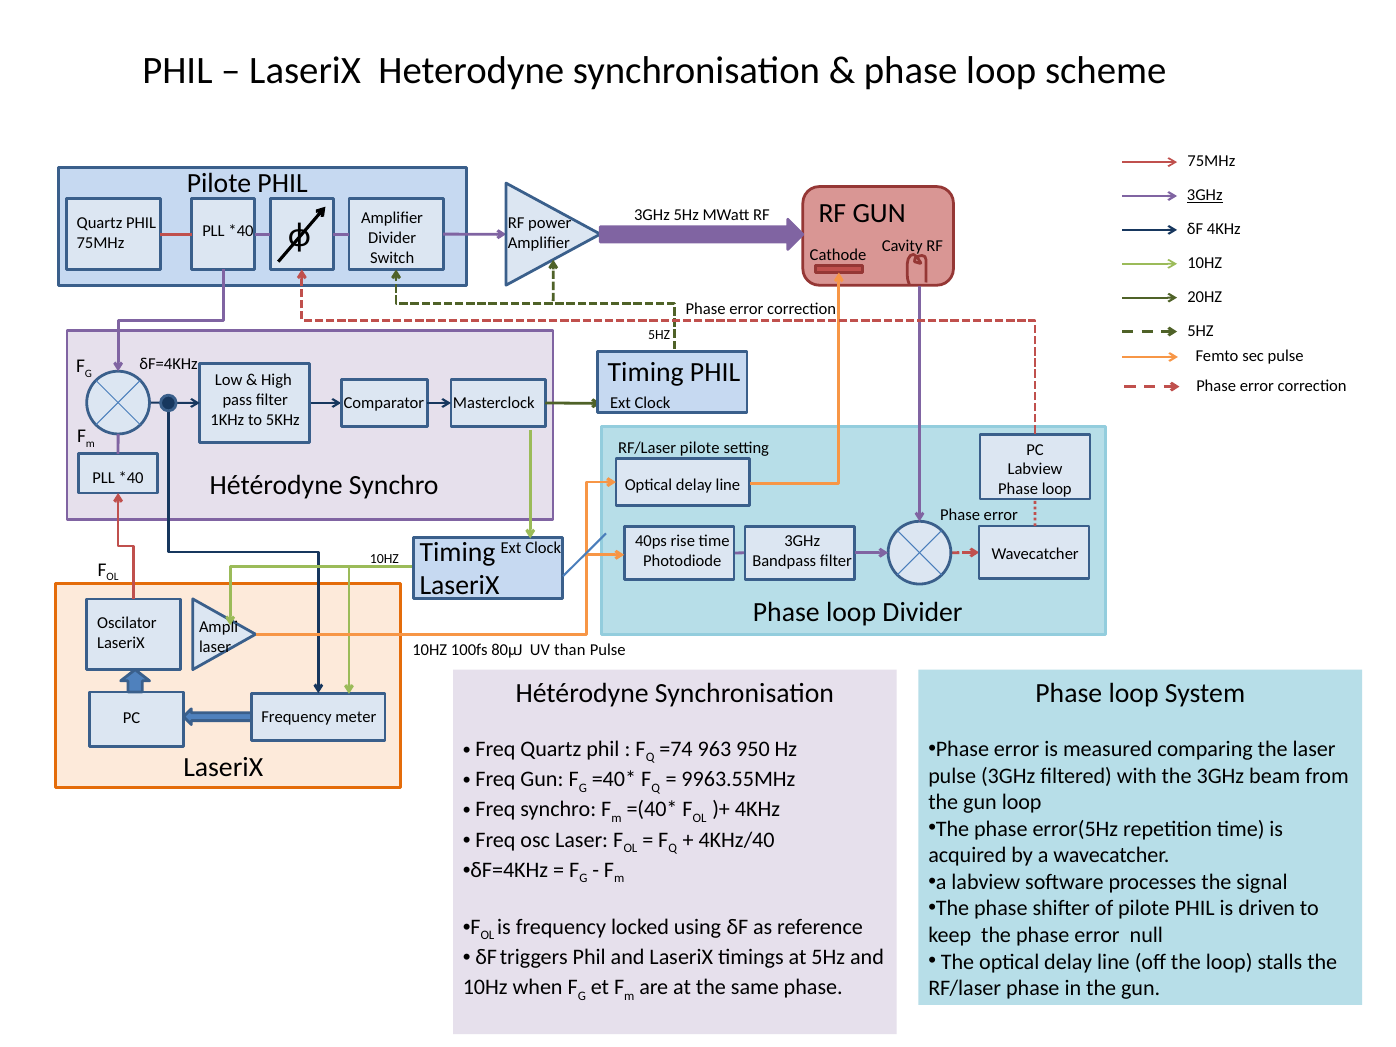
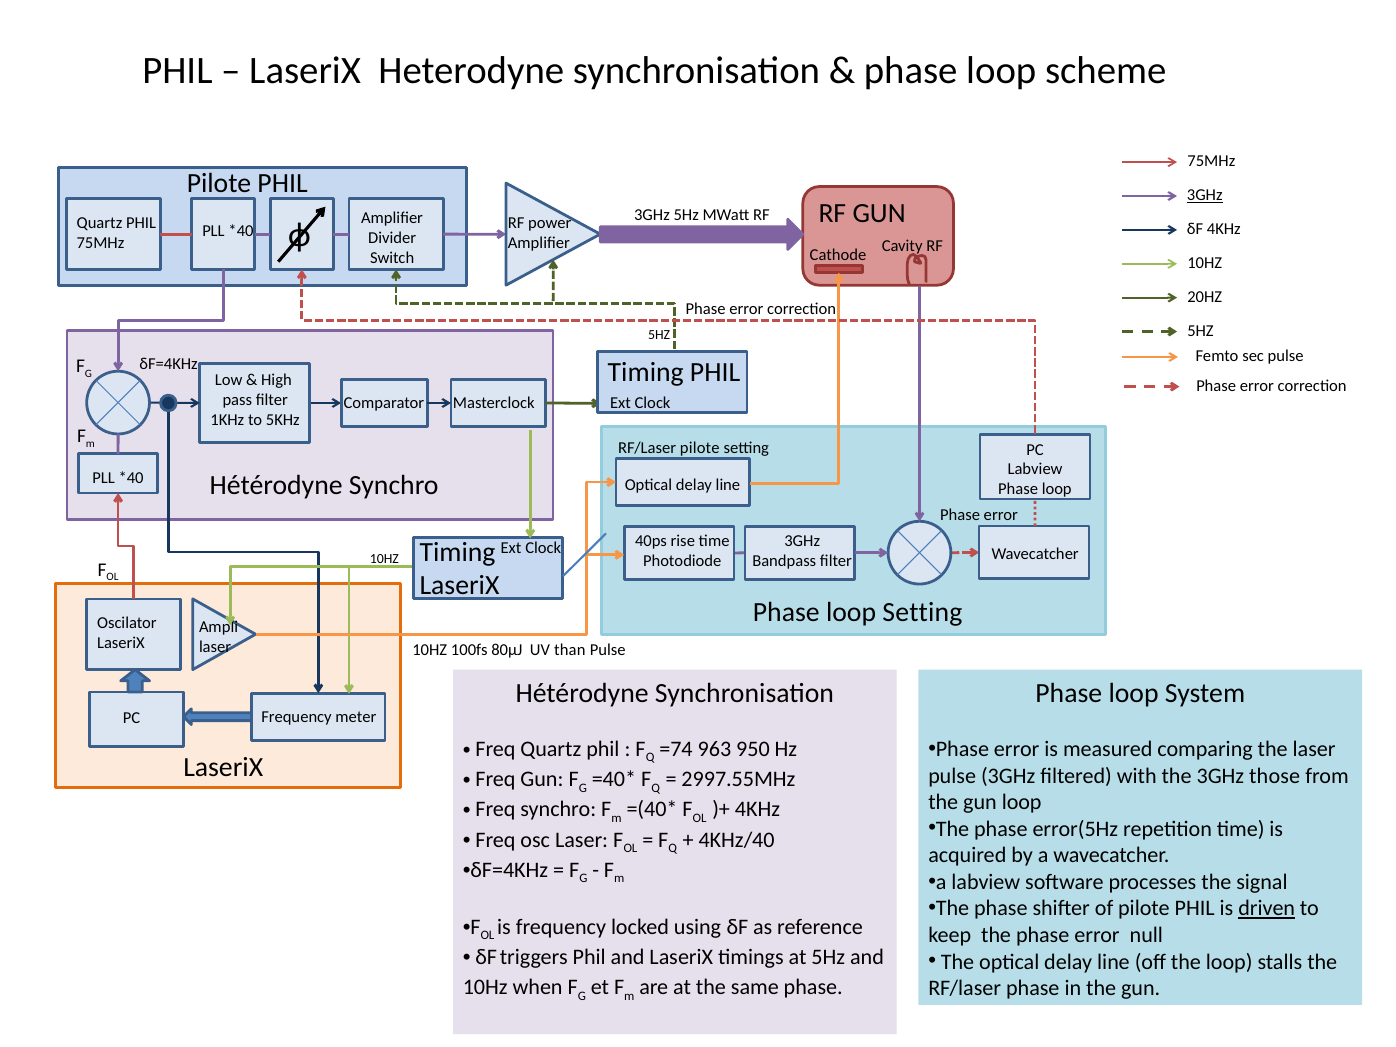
loop Divider: Divider -> Setting (922, 612)
beam: beam -> those (1275, 776)
9963.55MHz: 9963.55MHz -> 2997.55MHz (738, 779)
driven underline: none -> present (1267, 909)
